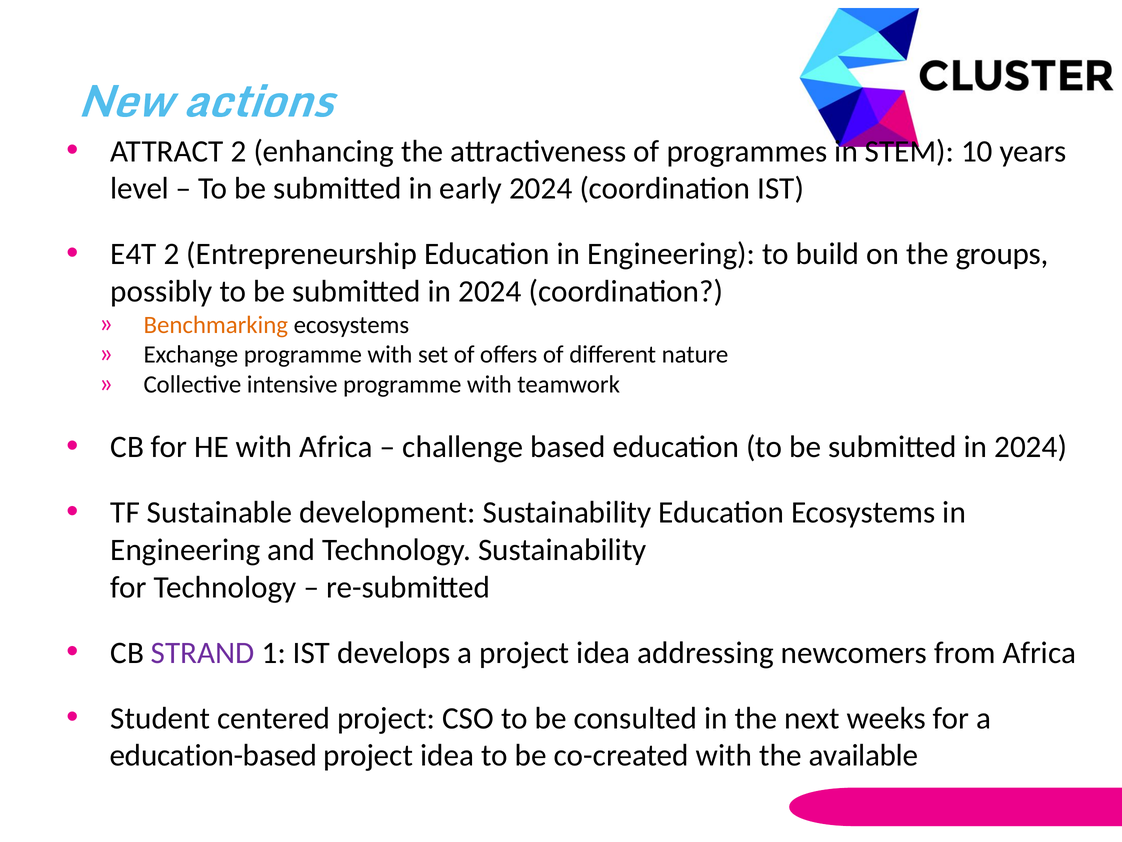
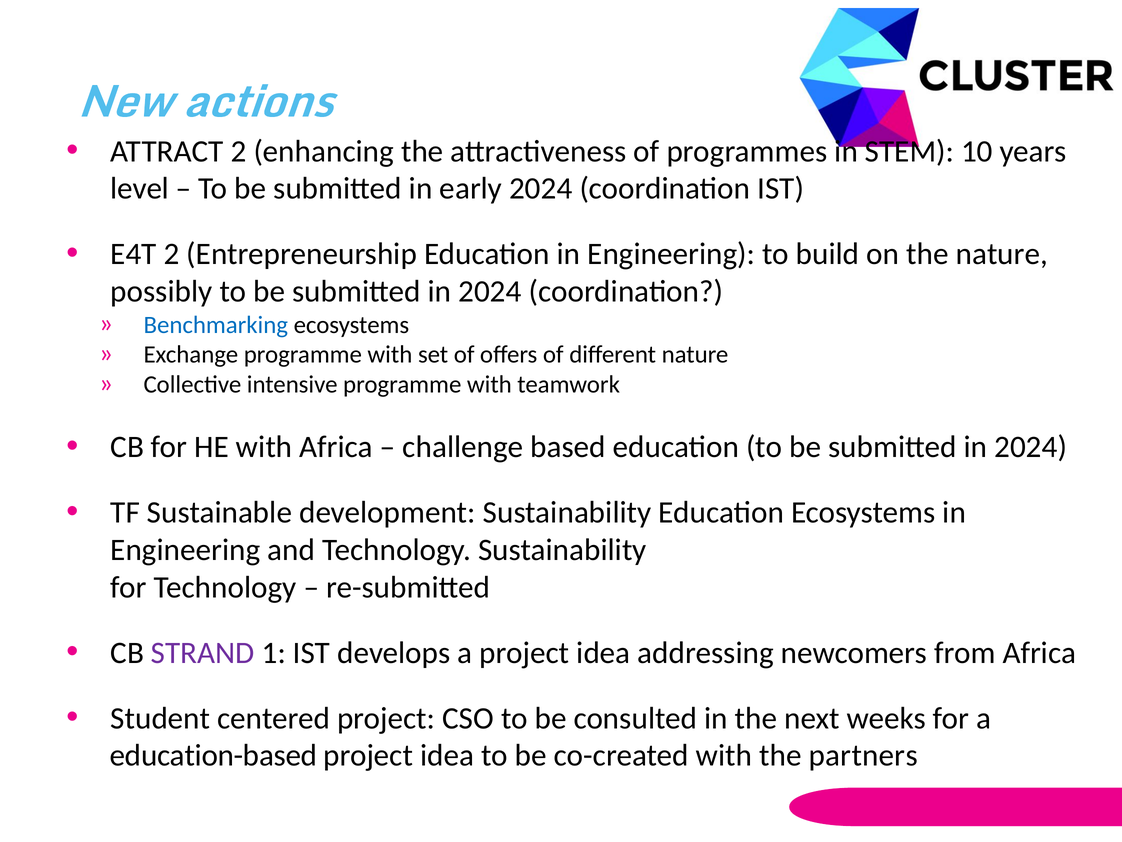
the groups: groups -> nature (1002, 254)
Benchmarking colour: orange -> blue (216, 325)
available: available -> partners (863, 755)
